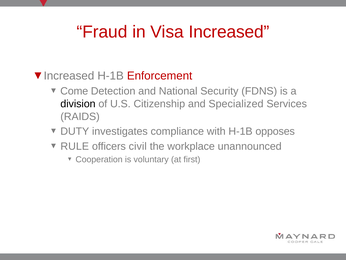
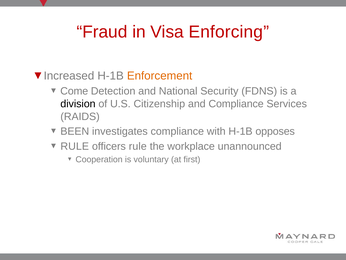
Increased: Increased -> Enforcing (229, 32)
Enforcement colour: red -> orange (160, 76)
and Specialized: Specialized -> Compliance (236, 104)
DUTY: DUTY -> BEEN (75, 131)
officers civil: civil -> rule (138, 146)
